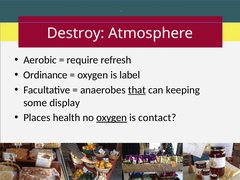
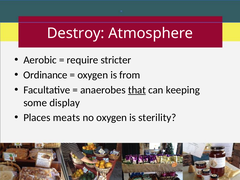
refresh: refresh -> stricter (116, 60)
label: label -> from (130, 75)
health: health -> meats (67, 118)
oxygen underline: present -> none (112, 118)
contact: contact -> sterility (157, 118)
